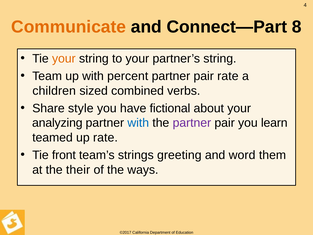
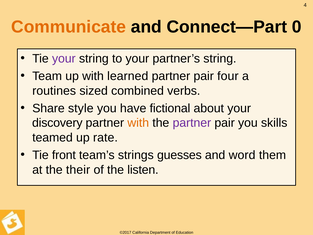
8: 8 -> 0 (297, 27)
your colour: orange -> purple (64, 58)
percent: percent -> learned (128, 76)
pair rate: rate -> four (228, 76)
children: children -> routines (54, 91)
analyzing: analyzing -> discovery (57, 123)
with colour: blue -> orange (138, 123)
learn: learn -> skills (274, 123)
greeting: greeting -> guesses (179, 155)
ways: ways -> listen (143, 170)
